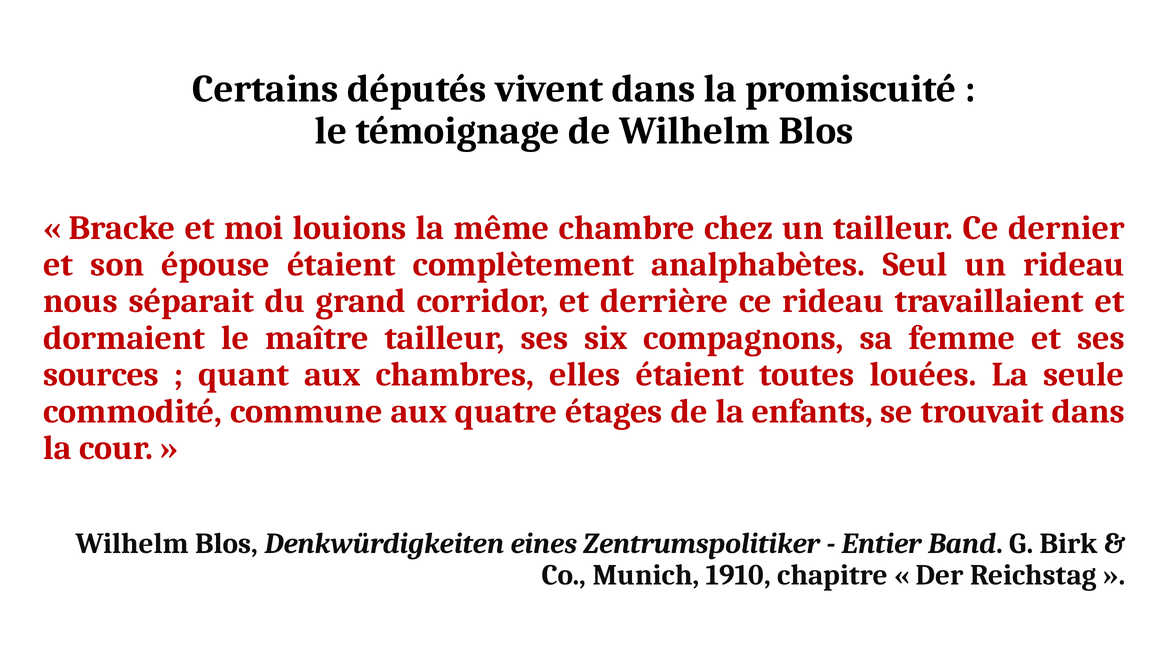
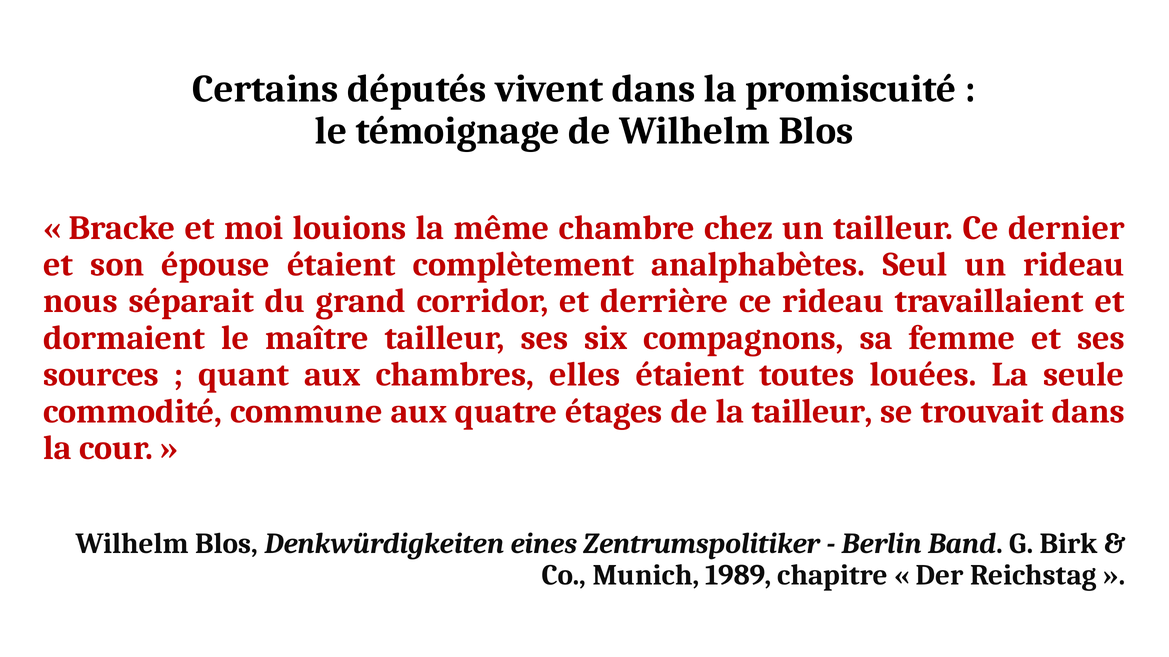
la enfants: enfants -> tailleur (812, 412)
Entier: Entier -> Berlin (882, 544)
1910: 1910 -> 1989 (738, 575)
